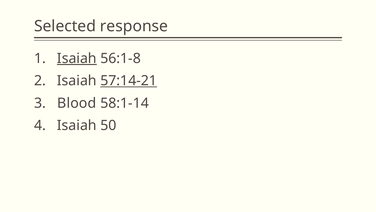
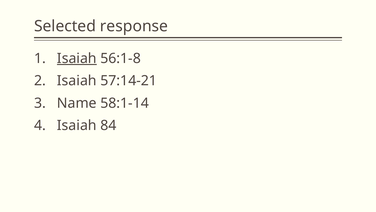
57:14-21 underline: present -> none (129, 81)
Blood: Blood -> Name (77, 103)
50: 50 -> 84 (108, 125)
